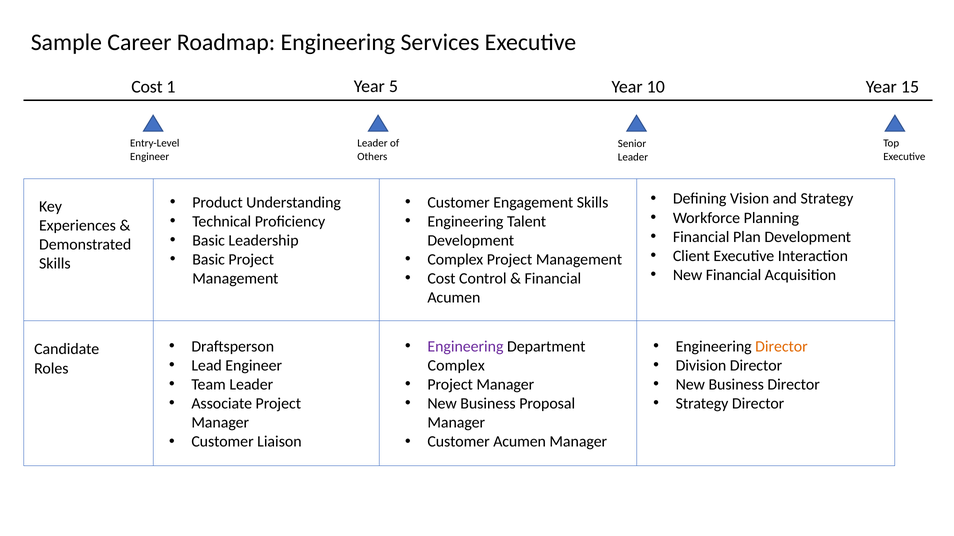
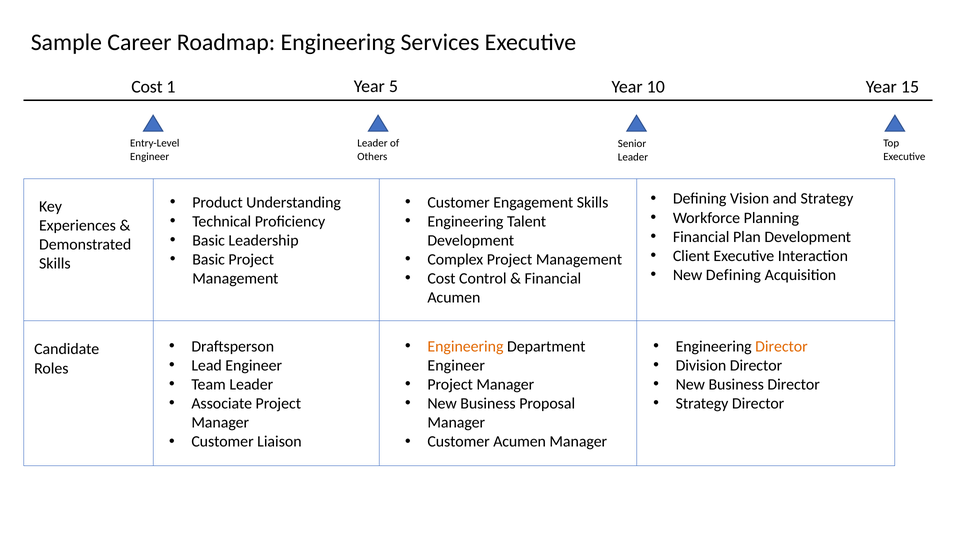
New Financial: Financial -> Defining (733, 275)
Engineering colour: purple -> orange (465, 347)
Complex: Complex -> Engineer (456, 366)
